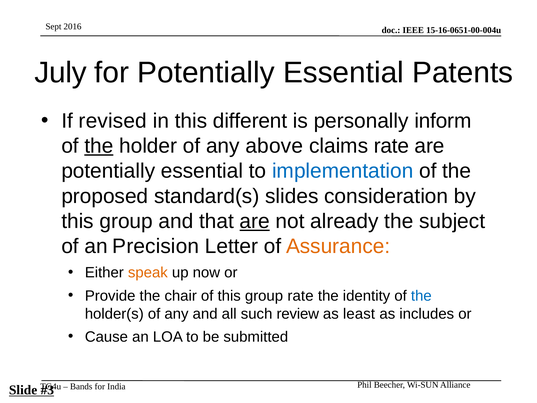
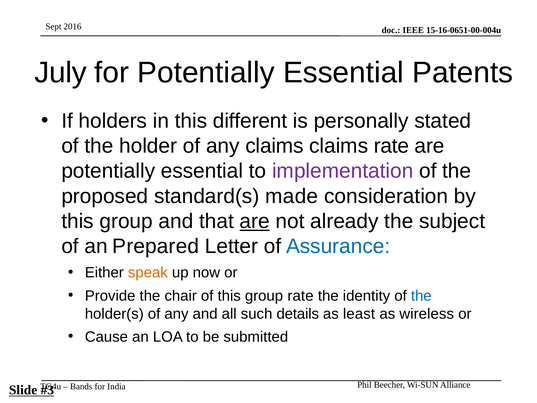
revised: revised -> holders (113, 121)
inform: inform -> stated (443, 121)
the underline: present -> none (99, 146)
any above: above -> claims (274, 146)
implementation colour: blue -> purple (343, 171)
slides: slides -> made (292, 196)
Precision: Precision -> Prepared (156, 246)
Assurance colour: orange -> blue (338, 246)
review: review -> details (298, 314)
includes: includes -> wireless (427, 314)
